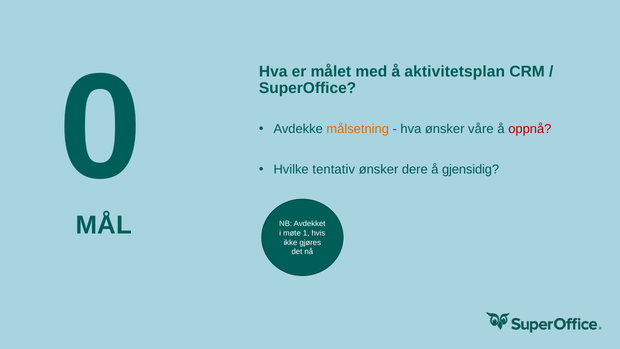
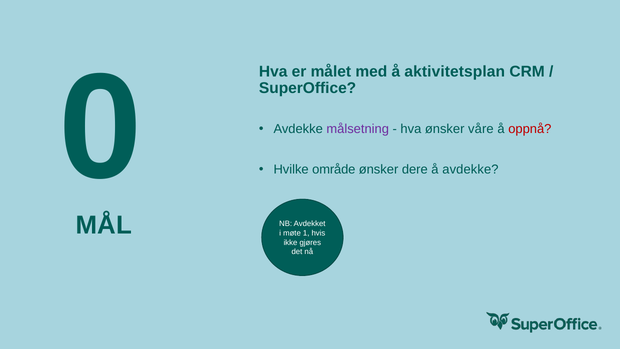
målsetning colour: orange -> purple (358, 129)
tentativ: tentativ -> område (334, 170)
å gjensidig: gjensidig -> avdekke (470, 170)
